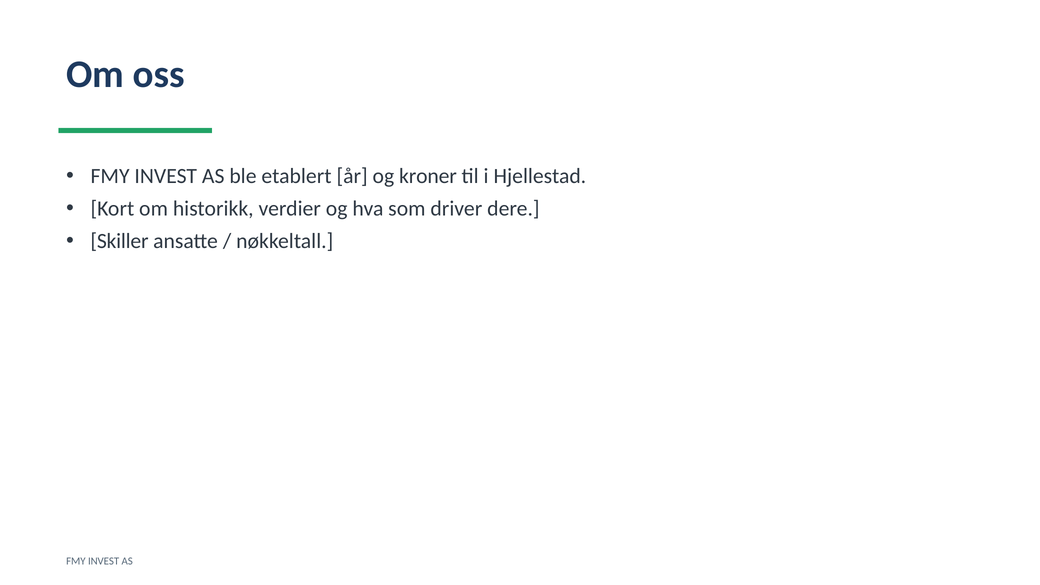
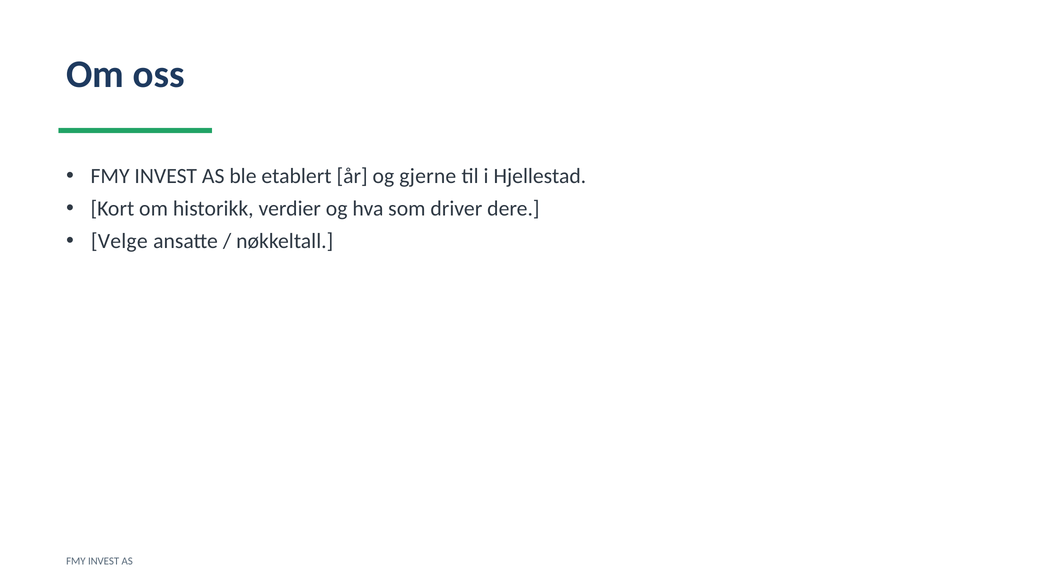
kroner: kroner -> gjerne (428, 176)
Skiller: Skiller -> Velge (119, 241)
